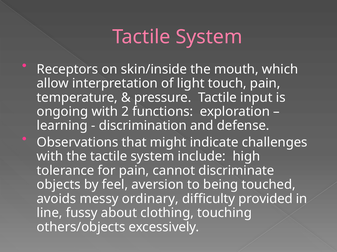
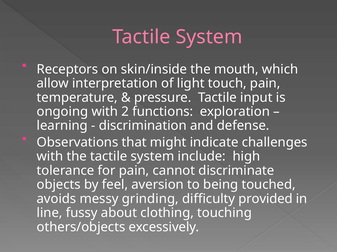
ordinary: ordinary -> grinding (150, 199)
